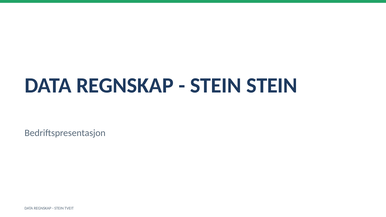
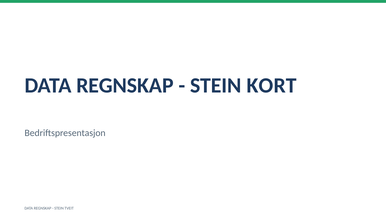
STEIN STEIN: STEIN -> KORT (272, 86)
